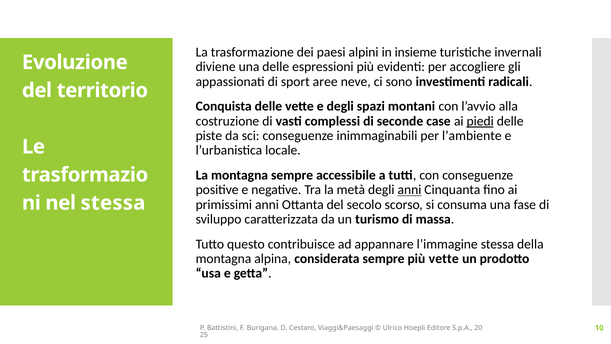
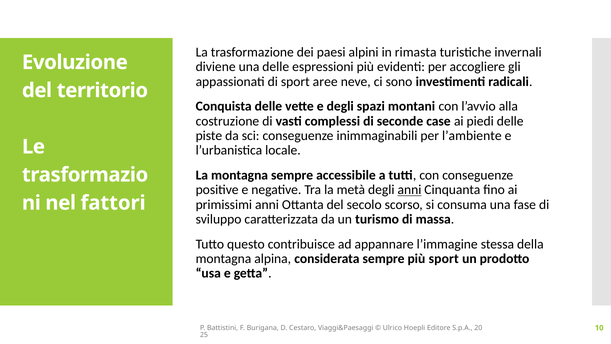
insieme: insieme -> rimasta (416, 52)
piedi underline: present -> none (480, 121)
nel stessa: stessa -> fattori (113, 203)
più vette: vette -> sport (444, 259)
